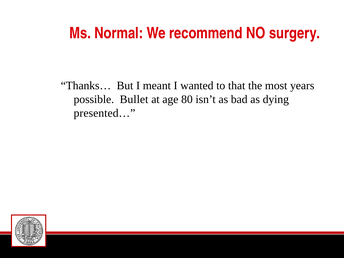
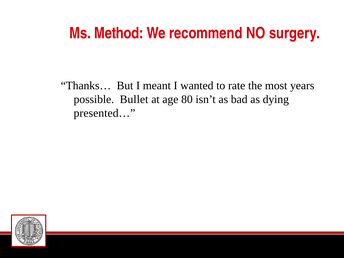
Normal: Normal -> Method (119, 33)
that: that -> rate (237, 86)
